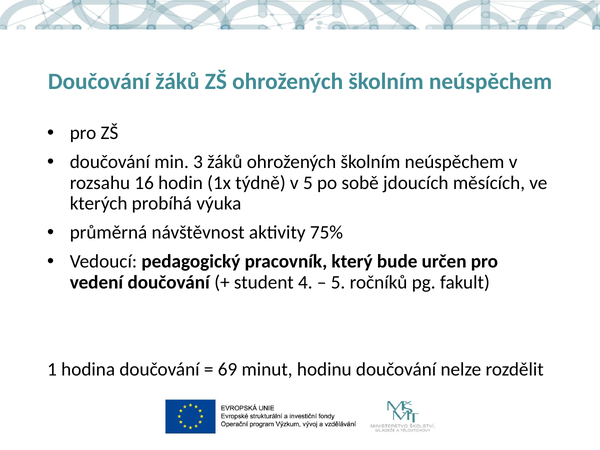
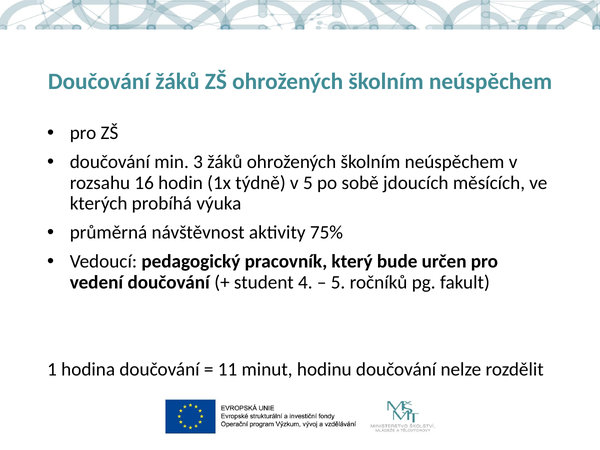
69: 69 -> 11 (228, 369)
